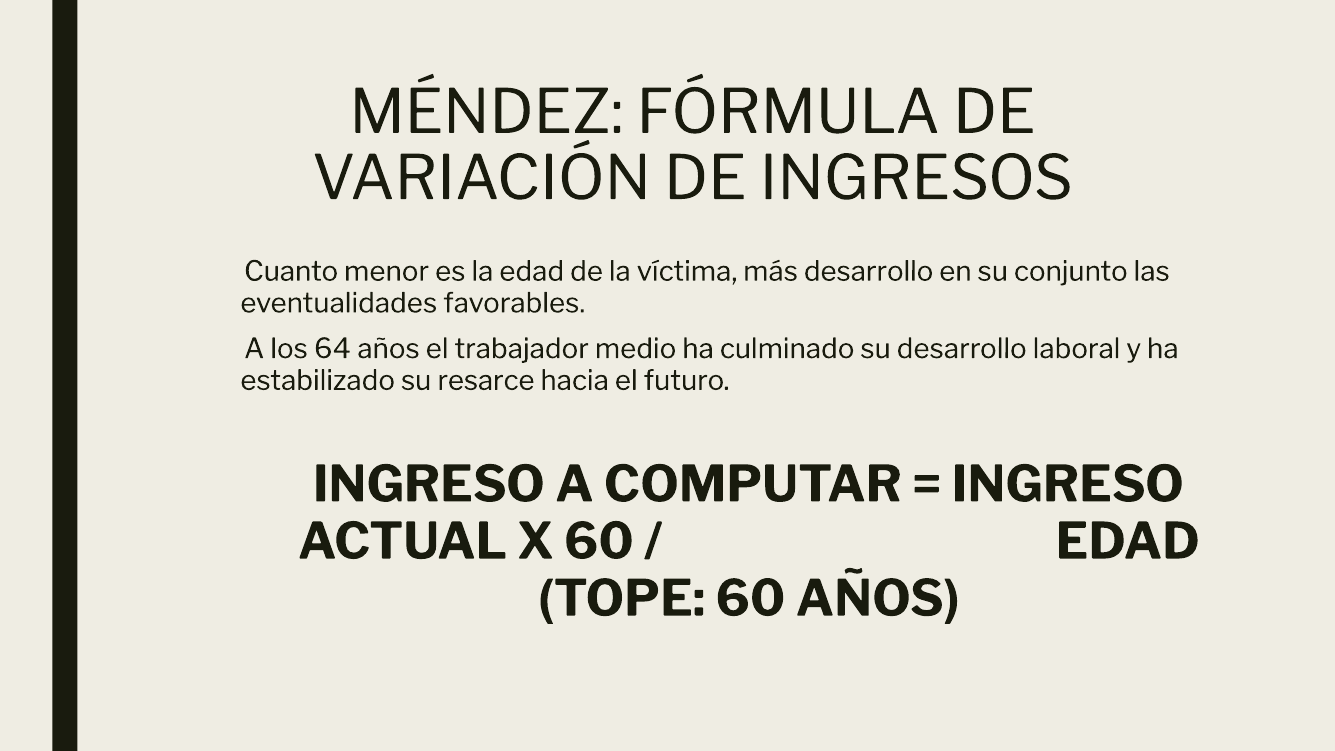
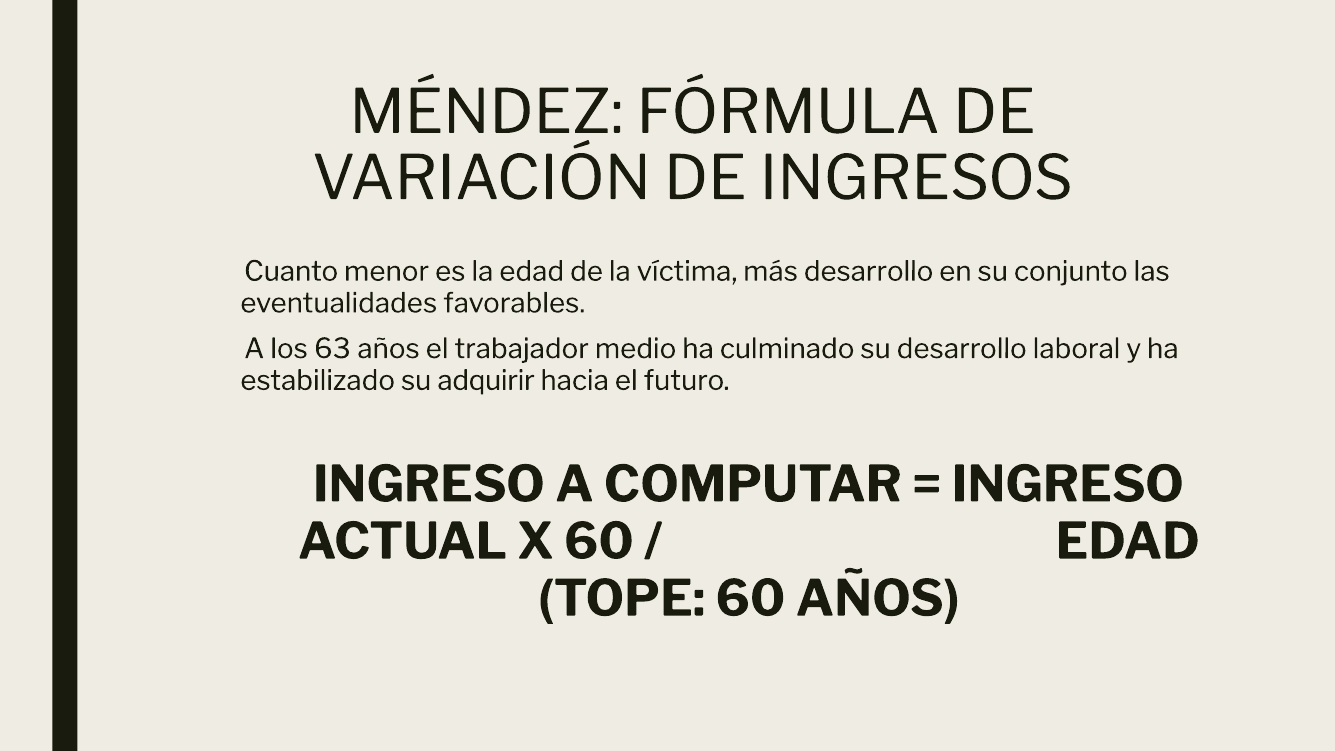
64: 64 -> 63 (332, 349)
resarce: resarce -> adquirir (486, 381)
